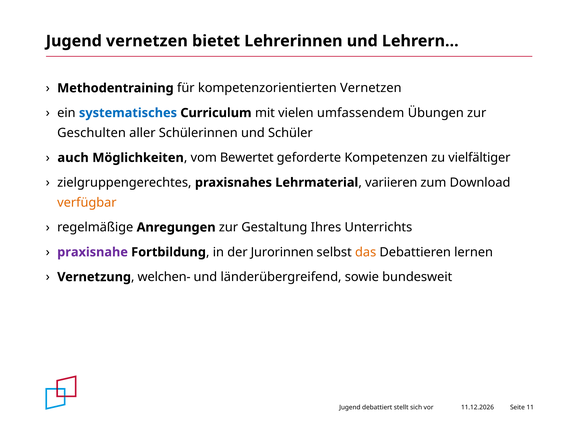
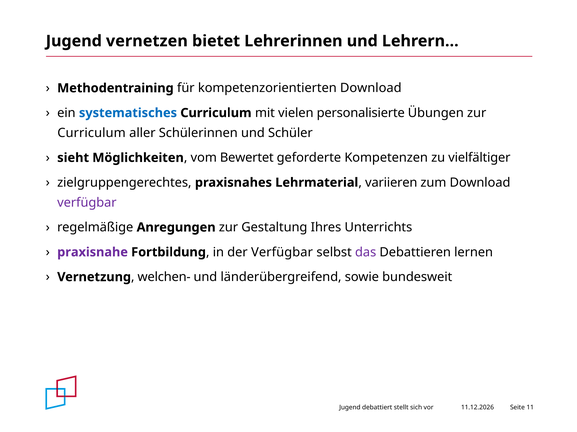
kompetenzorientierten Vernetzen: Vernetzen -> Download (371, 88)
umfassendem: umfassendem -> personalisierte (361, 113)
Geschulten: Geschulten -> Curriculum (92, 133)
auch: auch -> sieht (73, 158)
verfügbar colour: orange -> purple (87, 203)
der Jurorinnen: Jurorinnen -> Verfügbar (282, 253)
das colour: orange -> purple (366, 253)
